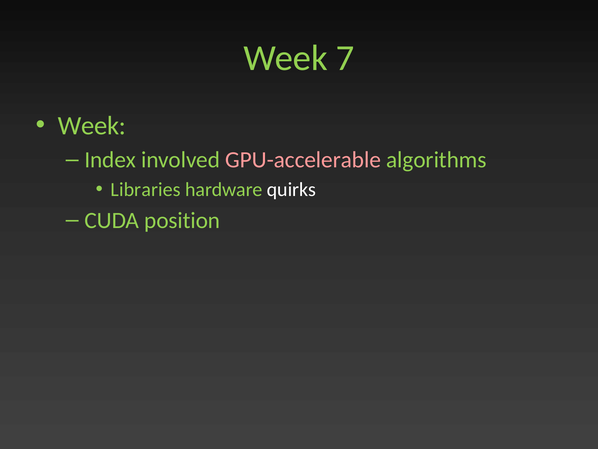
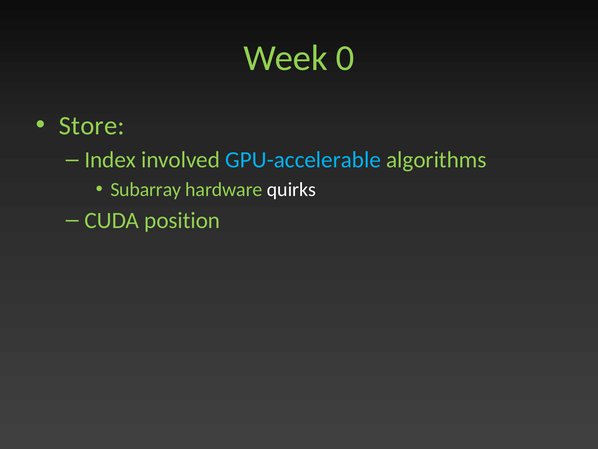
7: 7 -> 0 (345, 58)
Week: Week -> Store (92, 125)
GPU-accelerable colour: pink -> light blue (303, 160)
Libraries: Libraries -> Subarray (146, 189)
